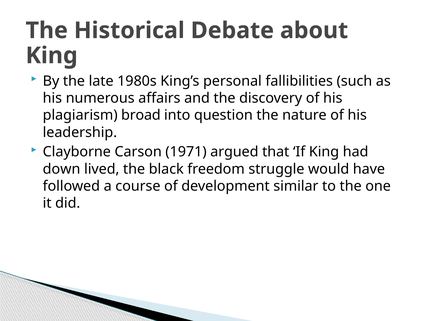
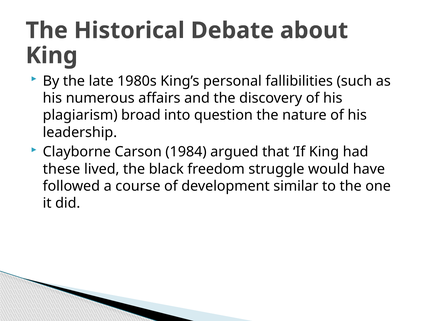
1971: 1971 -> 1984 (186, 152)
down: down -> these (62, 169)
